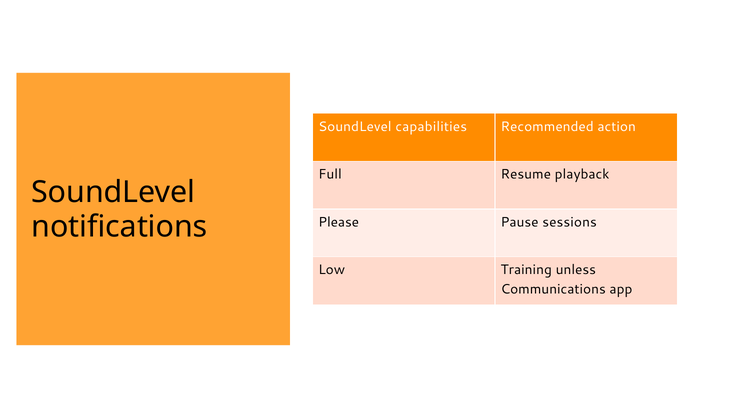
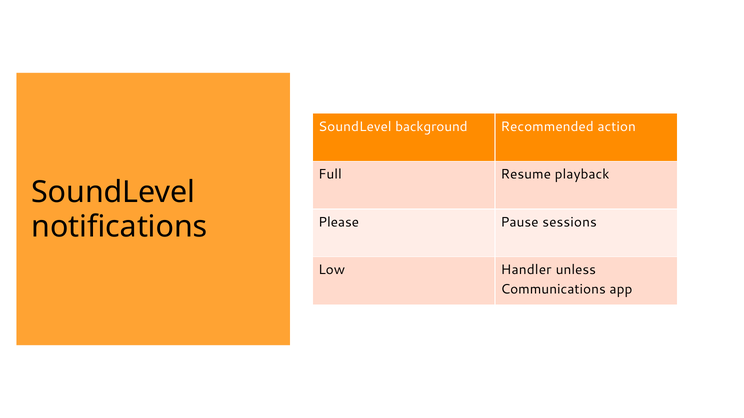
capabilities: capabilities -> background (431, 127)
Training: Training -> Handler (526, 270)
